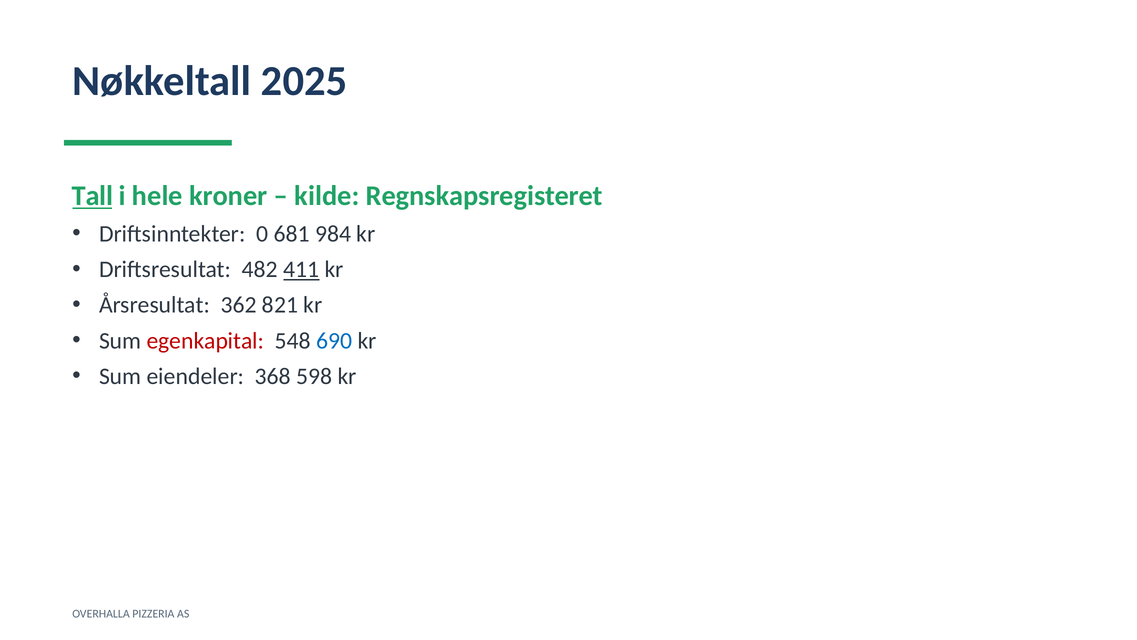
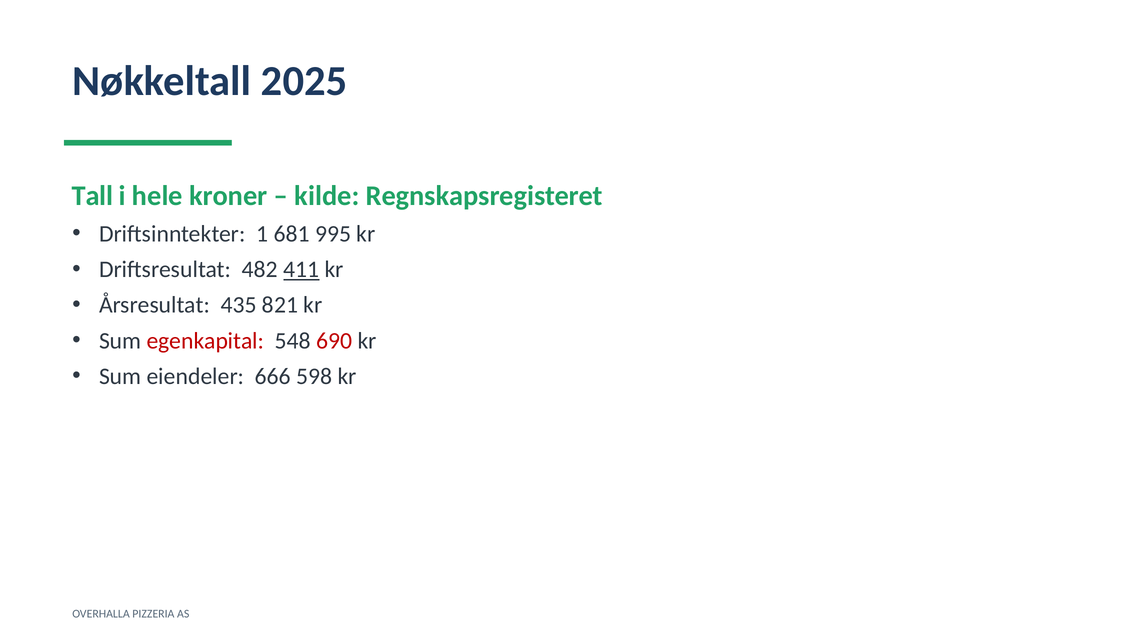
Tall underline: present -> none (92, 196)
0: 0 -> 1 (262, 234)
984: 984 -> 995 (333, 234)
362: 362 -> 435 (239, 305)
690 colour: blue -> red (334, 340)
368: 368 -> 666 (273, 376)
